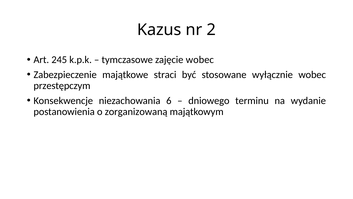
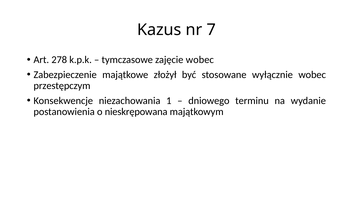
2: 2 -> 7 (211, 30)
245: 245 -> 278 (59, 60)
straci: straci -> złożył (165, 74)
6: 6 -> 1 (169, 100)
zorganizowaną: zorganizowaną -> nieskrępowana (136, 112)
